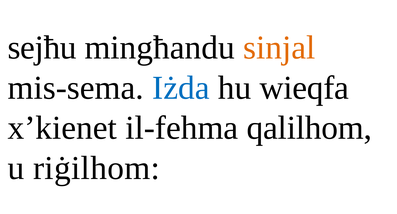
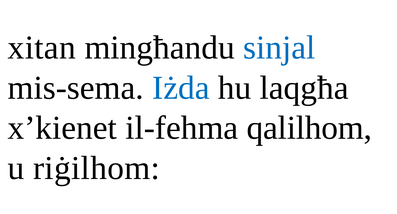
sejħu: sejħu -> xitan (42, 48)
sinjal colour: orange -> blue (279, 48)
wieqfa: wieqfa -> laqgħa (304, 88)
